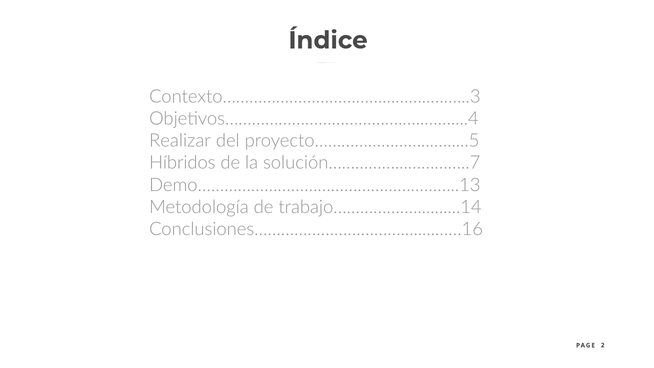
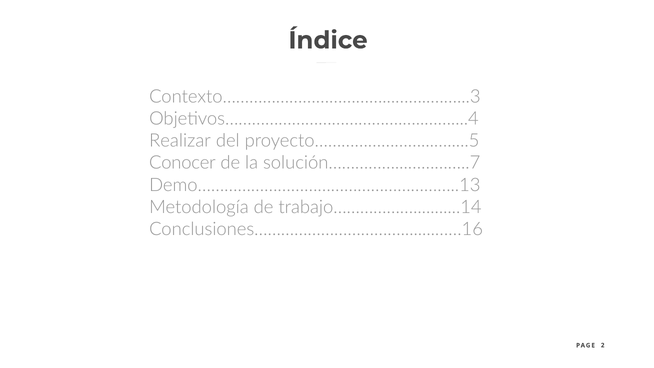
Híbridos: Híbridos -> Conocer (182, 163)
